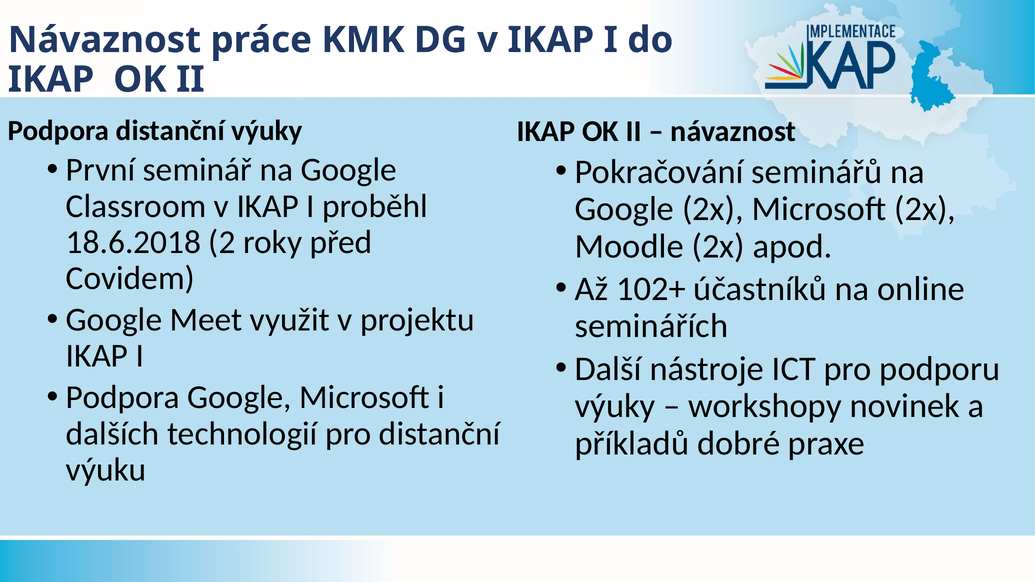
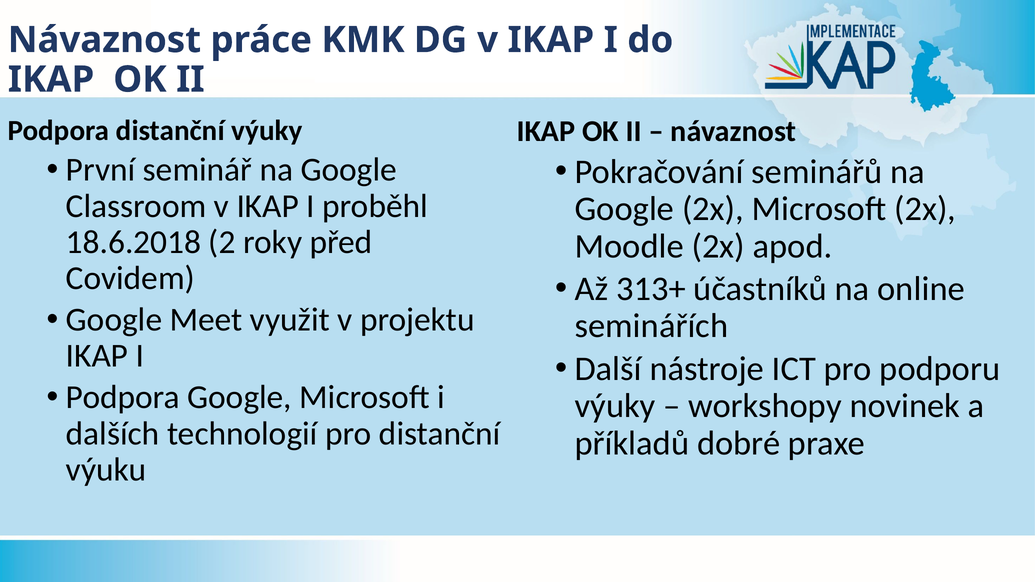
102+: 102+ -> 313+ (651, 289)
